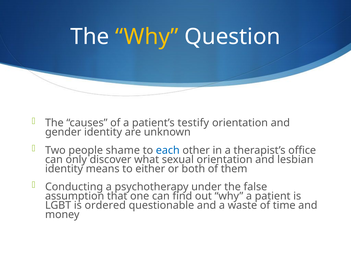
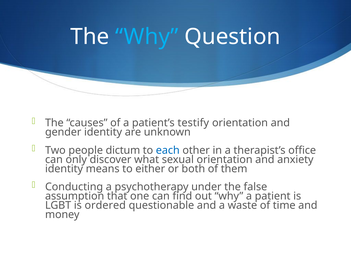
Why colour: yellow -> light blue (147, 37)
shame: shame -> dictum (123, 150)
lesbian: lesbian -> anxiety (295, 160)
